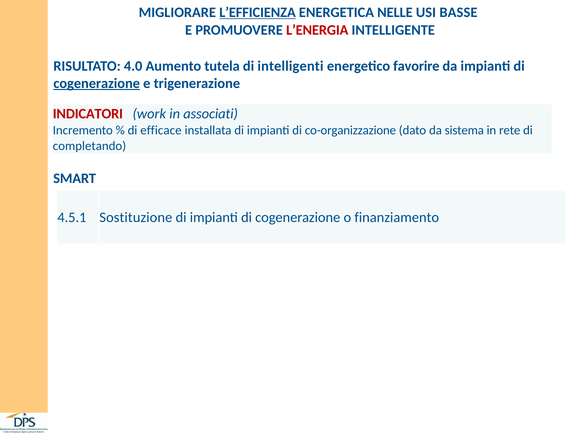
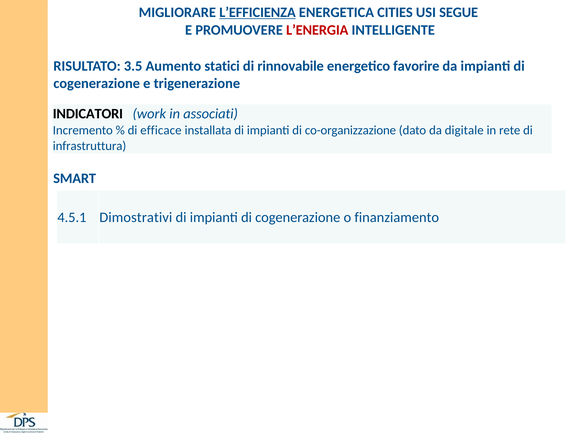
NELLE: NELLE -> CITIES (395, 12)
BASSE: BASSE -> SEGUE (459, 12)
4.0: 4.0 -> 3.5 (133, 66)
tutela: tutela -> statici (222, 66)
intelligenti: intelligenti -> rinnovabile (291, 66)
cogenerazione underline: present -> none (97, 83)
INDICATORI colour: red -> black (88, 114)
sistema: sistema -> digitale (464, 130)
completando: completando -> infrastruttura (90, 146)
Sostituzione: Sostituzione -> Dimostrativi (136, 217)
